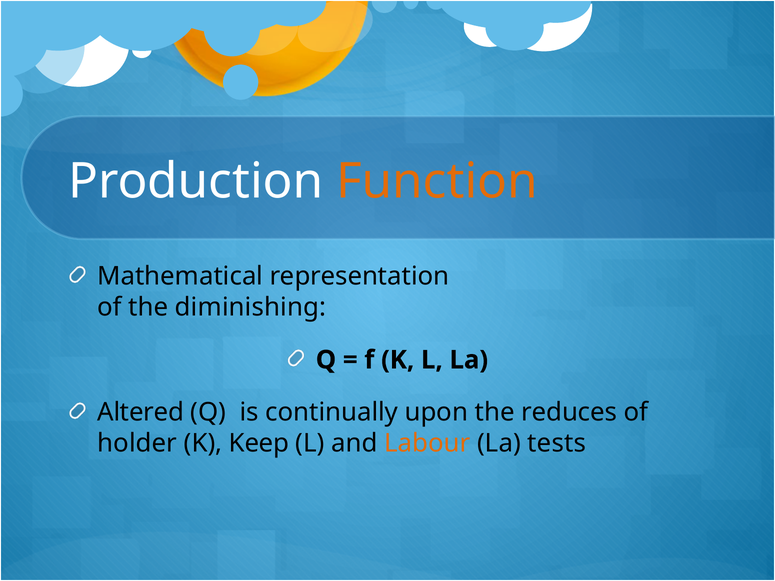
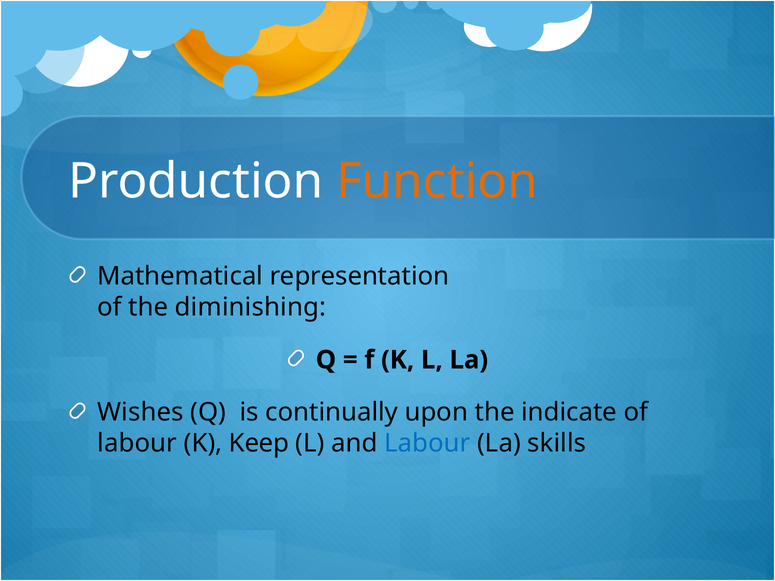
Altered: Altered -> Wishes (140, 413)
reduces: reduces -> indicate (569, 413)
holder: holder -> labour (137, 444)
Labour colour: orange -> blue (427, 444)
tests: tests -> skills (557, 444)
